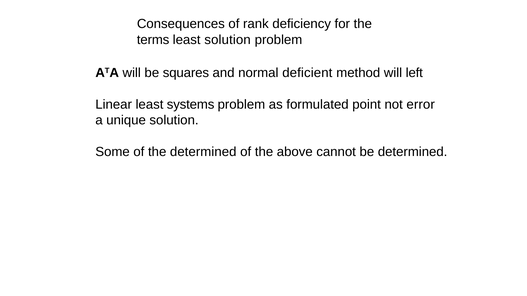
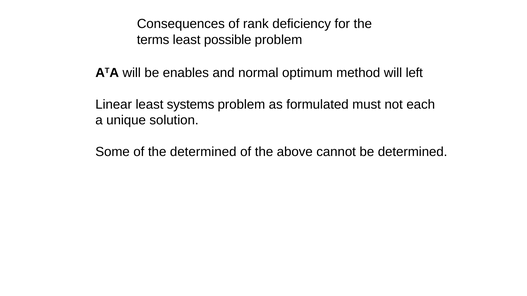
least solution: solution -> possible (228, 40)
squares: squares -> enables (186, 73)
deficient: deficient -> optimum (307, 73)
point: point -> must (367, 104)
error: error -> each (421, 104)
